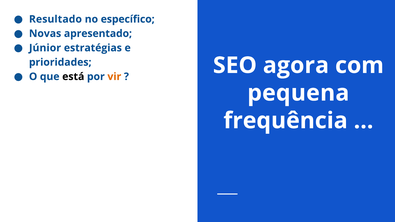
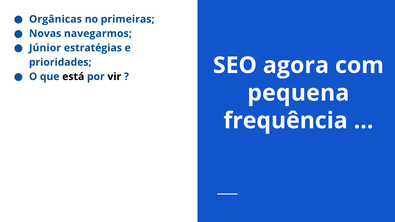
Resultado: Resultado -> Orgânicas (55, 19)
específico: específico -> primeiras (128, 19)
apresentado: apresentado -> navegarmos (98, 34)
vir colour: orange -> black (114, 77)
